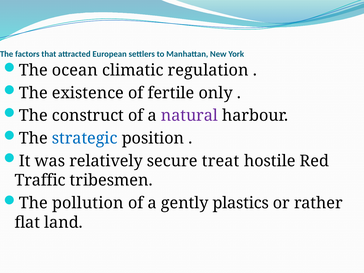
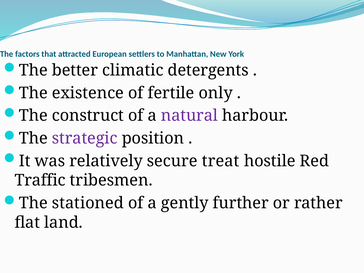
ocean: ocean -> better (75, 70)
regulation: regulation -> detergents (208, 70)
strategic colour: blue -> purple (85, 138)
pollution: pollution -> stationed (88, 203)
plastics: plastics -> further (241, 203)
